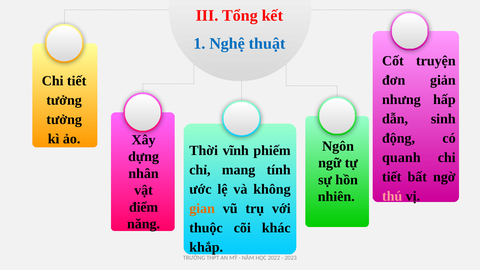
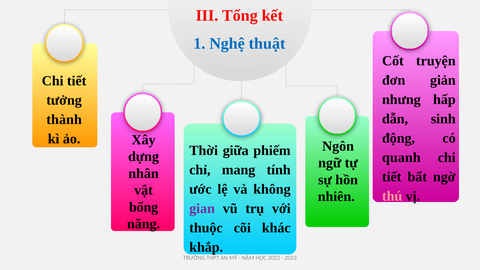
tưởng: tưởng -> thành (64, 120)
vĩnh: vĩnh -> giữa (236, 151)
điểm: điểm -> bổng (144, 207)
gian colour: orange -> purple (202, 209)
